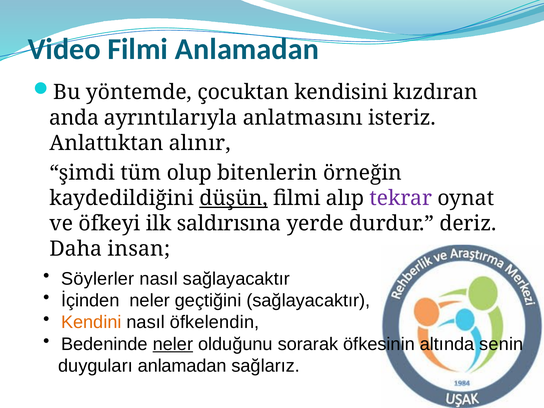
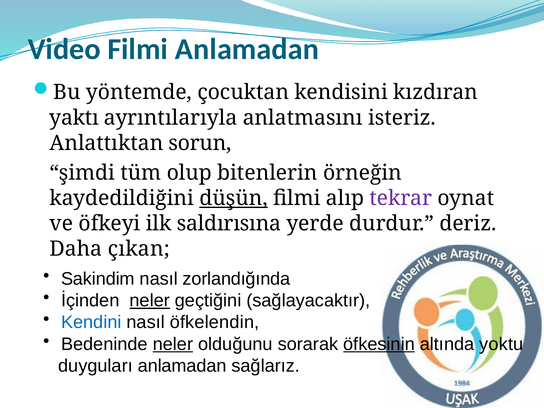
anda: anda -> yaktı (74, 118)
alınır: alınır -> sorun (200, 143)
insan: insan -> çıkan (139, 249)
Söylerler: Söylerler -> Sakindim (98, 279)
nasıl sağlayacaktır: sağlayacaktır -> zorlandığında (236, 279)
neler underline: none -> present (150, 301)
Kendini colour: orange -> blue (91, 322)
öfkesinin underline: none -> present (379, 344)
senin: senin -> yoktu (501, 344)
